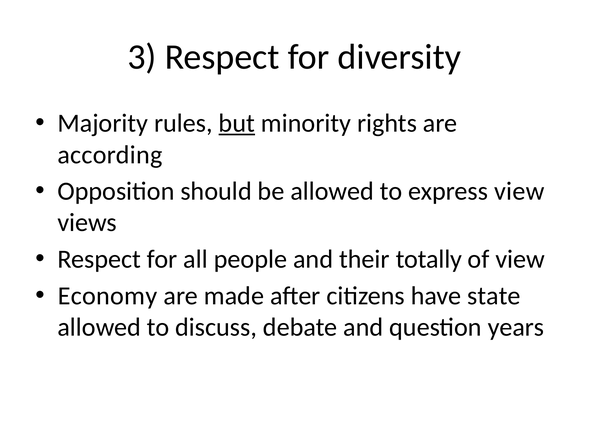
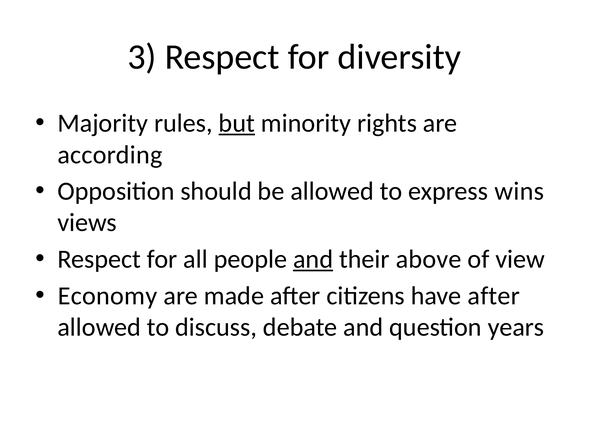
express view: view -> wins (519, 192)
and underline: none -> present (313, 260)
totally: totally -> above (429, 260)
have state: state -> after (494, 296)
